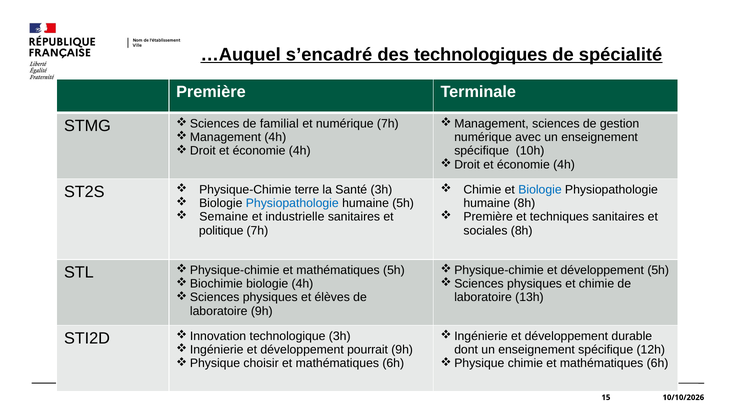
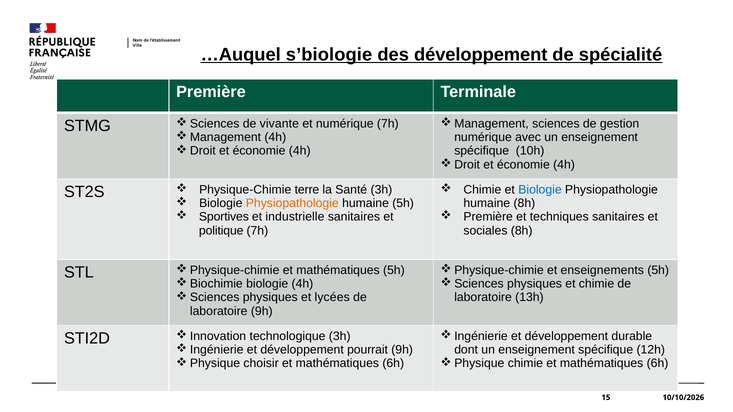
s’encadré: s’encadré -> s’biologie (329, 55)
des technologiques: technologiques -> développement (481, 55)
familial: familial -> vivante (279, 124)
Physiopathologie colour: blue -> orange (292, 203)
Semaine: Semaine -> Sportives (224, 217)
développement: développement -> enseignements (602, 270)
élèves: élèves -> lycées (332, 298)
